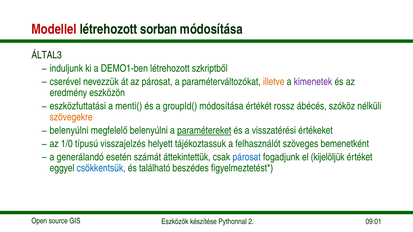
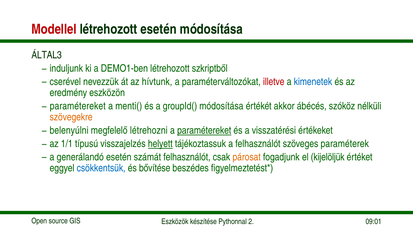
létrehozott sorban: sorban -> esetén (159, 29)
az párosat: párosat -> hívtunk (157, 82)
illetve colour: orange -> red (274, 82)
kimenetek colour: purple -> blue (313, 82)
eszközfuttatási: eszközfuttatási -> paramétereket (78, 106)
rossz: rossz -> akkor (284, 106)
megfelelő belenyúlni: belenyúlni -> létrehozni (149, 131)
1/0: 1/0 -> 1/1 (67, 144)
helyett underline: none -> present (160, 144)
bemenetként: bemenetként -> paraméterek (345, 144)
számát áttekintettük: áttekintettük -> felhasználót (187, 157)
párosat colour: blue -> orange (247, 157)
található: található -> bővítése (155, 168)
